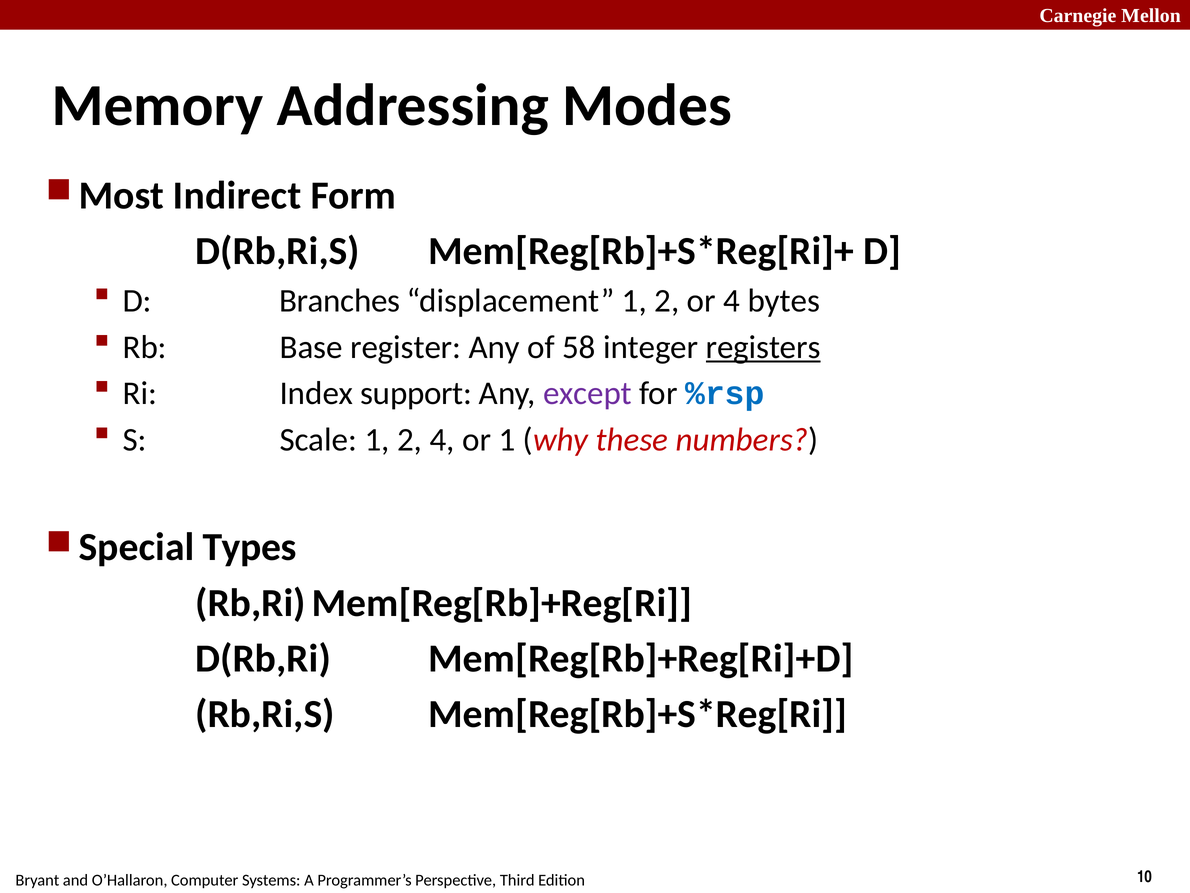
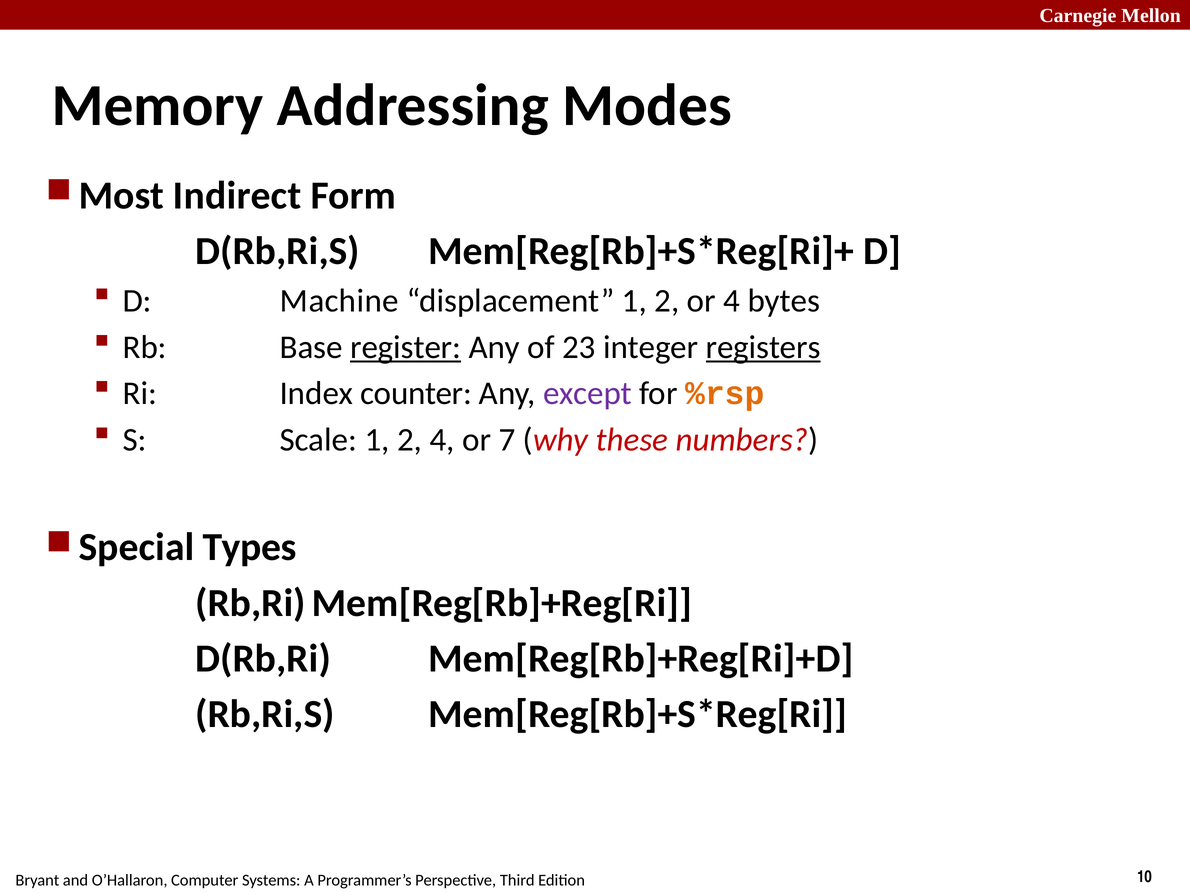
Branches: Branches -> Machine (339, 301)
register underline: none -> present (406, 347)
58: 58 -> 23 (579, 347)
support: support -> counter (416, 393)
%rsp colour: blue -> orange (725, 393)
or 1: 1 -> 7 (507, 440)
